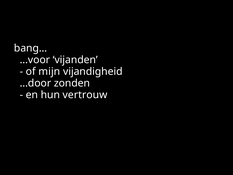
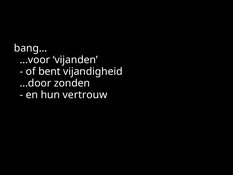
mijn: mijn -> bent (49, 71)
